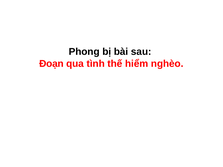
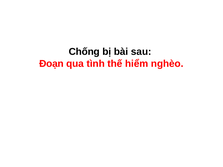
Phong: Phong -> Chống (84, 52)
